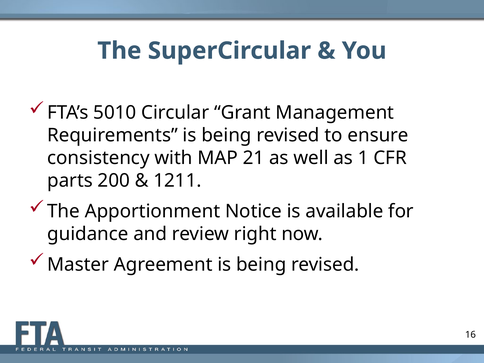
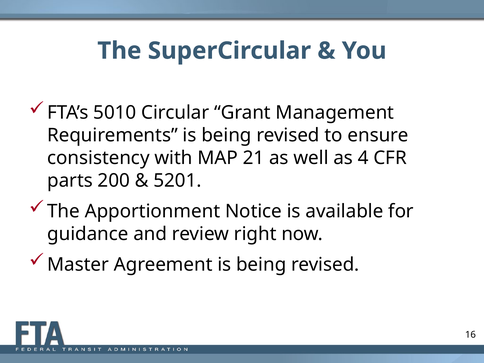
1: 1 -> 4 (363, 158)
1211: 1211 -> 5201 (177, 181)
